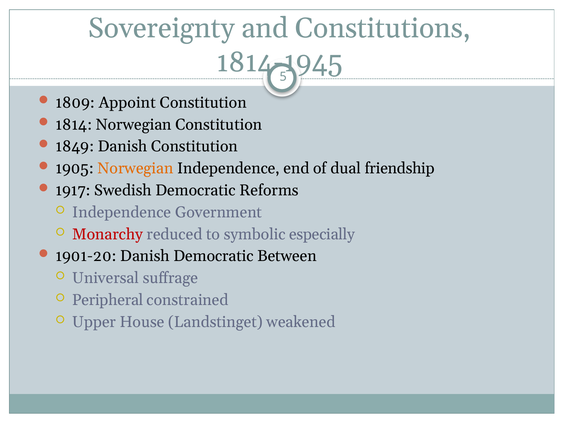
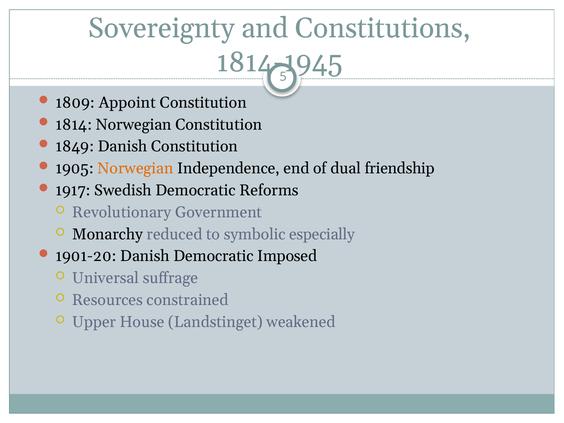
Independence: Independence -> Revolutionary (122, 212)
Monarchy colour: red -> black (108, 234)
Between: Between -> Imposed (287, 256)
Peripheral: Peripheral -> Resources (108, 300)
